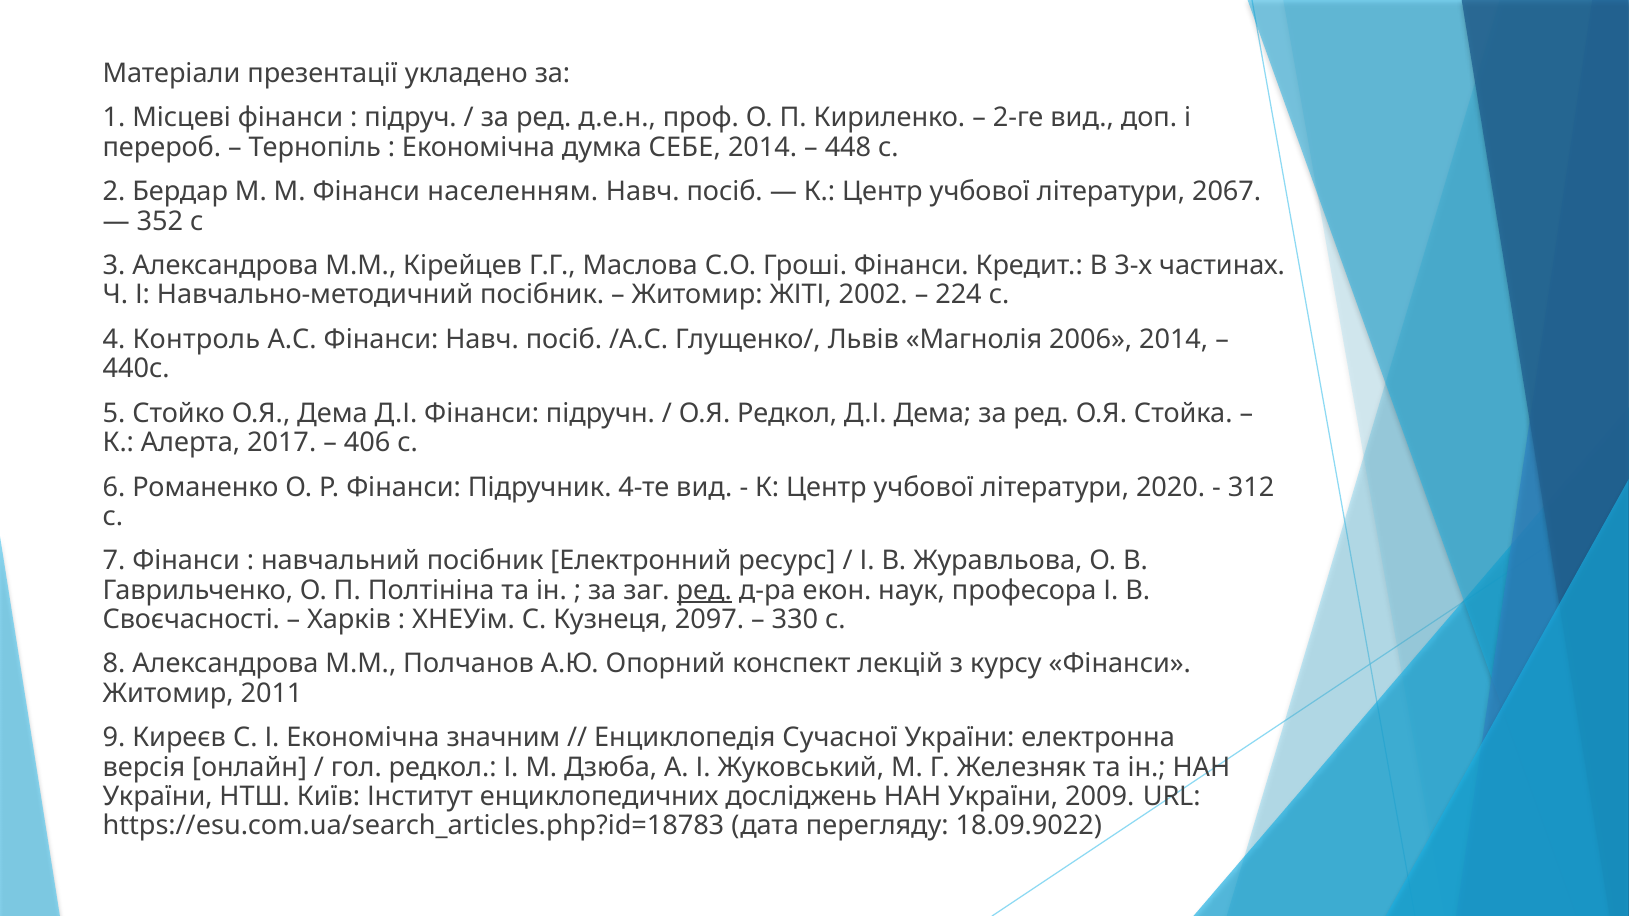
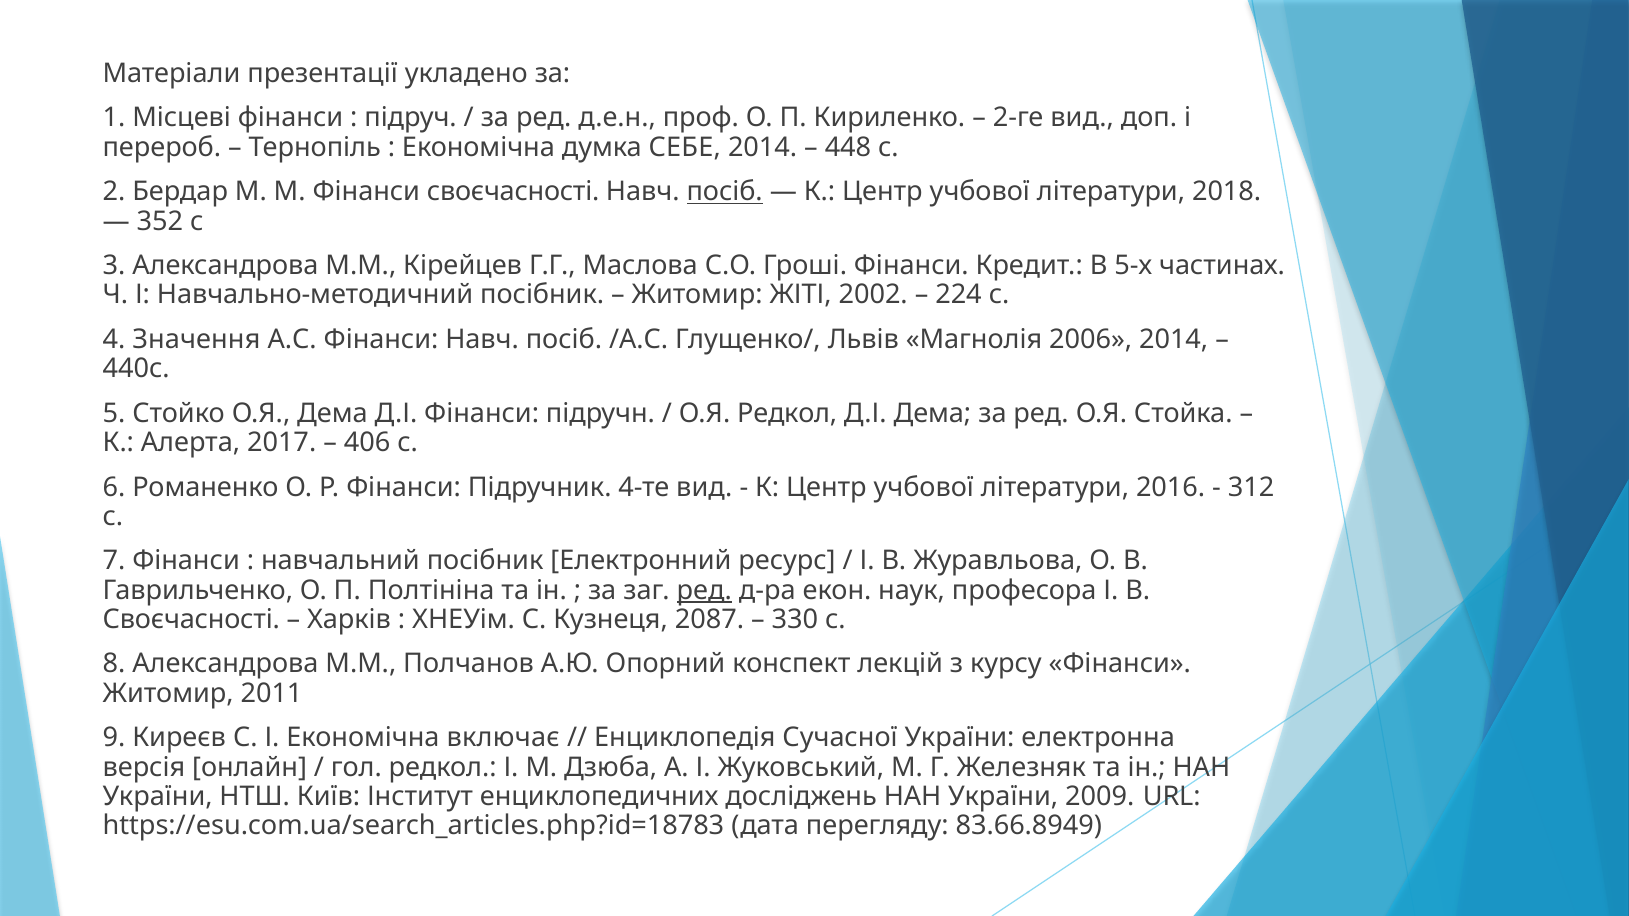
Фінанси населенням: населенням -> своєчасності (513, 192)
посіб underline: none -> present (725, 192)
2067: 2067 -> 2018 (1227, 192)
3-х: 3-х -> 5-х (1133, 266)
Контроль: Контроль -> Значення (196, 340)
2020: 2020 -> 2016 (1171, 487)
2097: 2097 -> 2087 (710, 620)
значним: значним -> включає (503, 738)
18.09.9022: 18.09.9022 -> 83.66.8949 (1029, 826)
